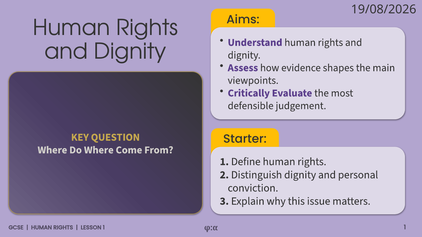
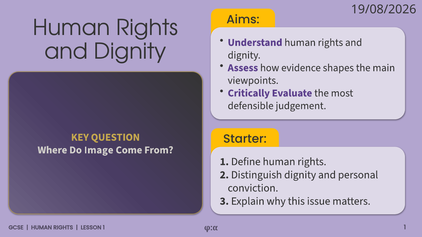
Do Where: Where -> Image (99, 150)
